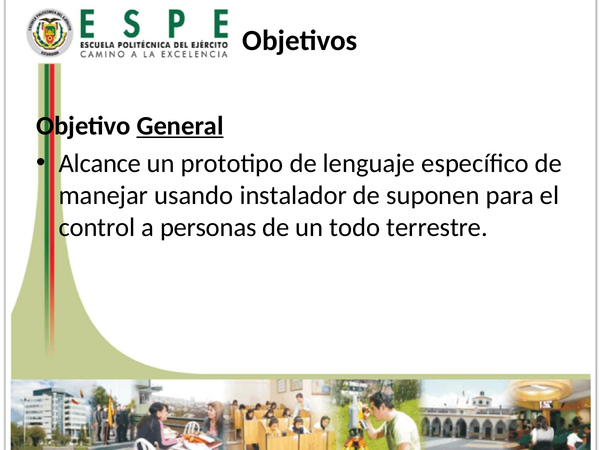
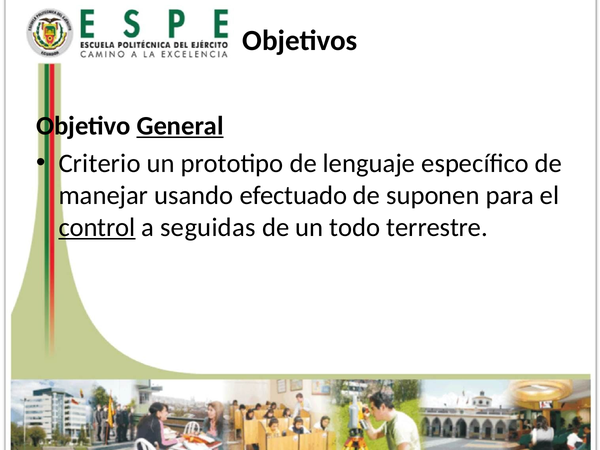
Alcance: Alcance -> Criterio (100, 163)
instalador: instalador -> efectuado (293, 195)
control underline: none -> present (97, 227)
personas: personas -> seguidas (208, 227)
